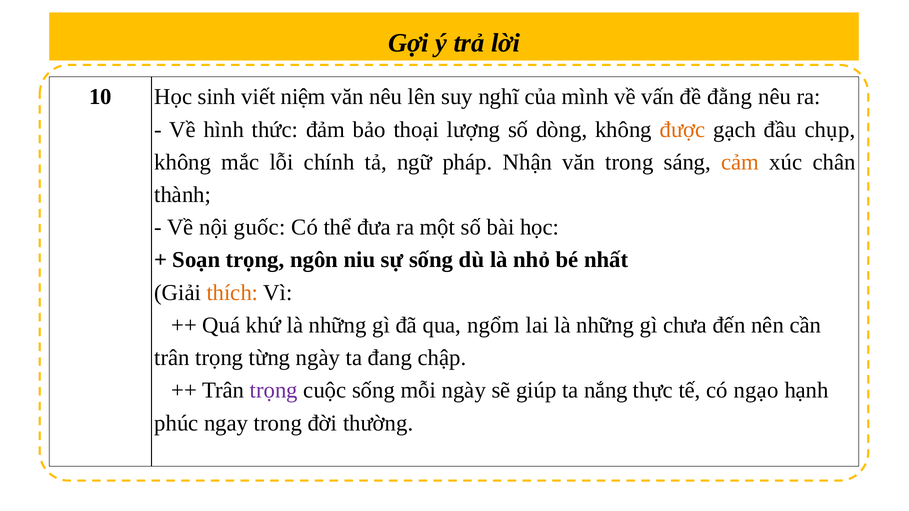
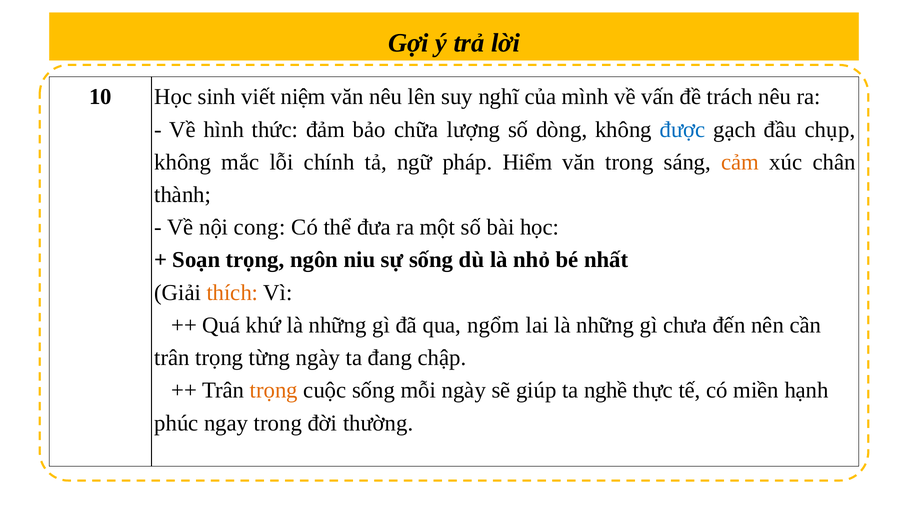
đằng: đằng -> trách (730, 97)
thoại: thoại -> chữa (416, 130)
được colour: orange -> blue (683, 130)
Nhận: Nhận -> Hiểm (528, 162)
guốc: guốc -> cong (260, 228)
trọng colour: purple -> orange (274, 391)
nắng: nắng -> nghề (606, 391)
ngạo: ngạo -> miền (756, 391)
